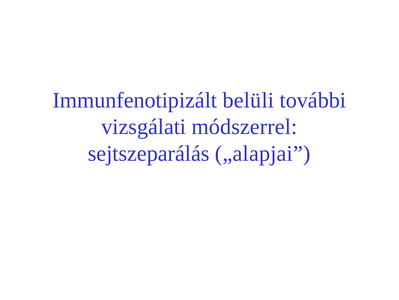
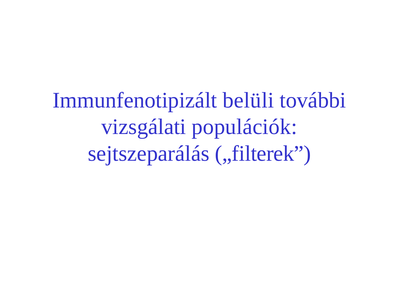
módszerrel: módszerrel -> populációk (244, 127)
„alapjai: „alapjai -> „filterek (263, 153)
